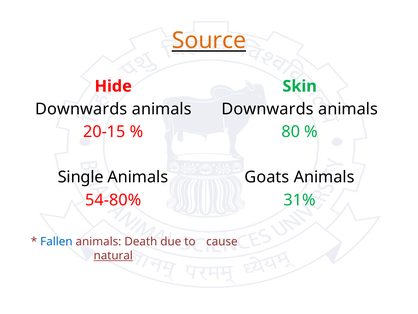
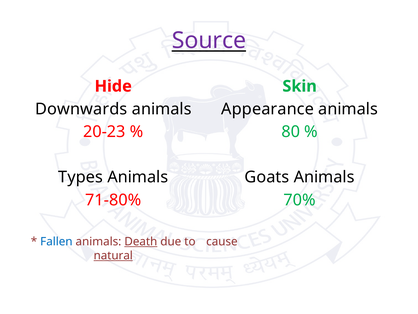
Source colour: orange -> purple (209, 40)
Downwards: Downwards -> Appearance (268, 109)
20-15: 20-15 -> 20-23 (104, 132)
Single: Single -> Types (81, 177)
54-80%: 54-80% -> 71-80% (113, 200)
31%: 31% -> 70% (300, 200)
Death underline: none -> present (141, 241)
